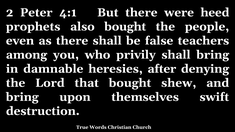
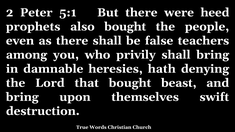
4:1: 4:1 -> 5:1 (68, 13)
after: after -> hath (162, 69)
shew: shew -> beast (179, 83)
